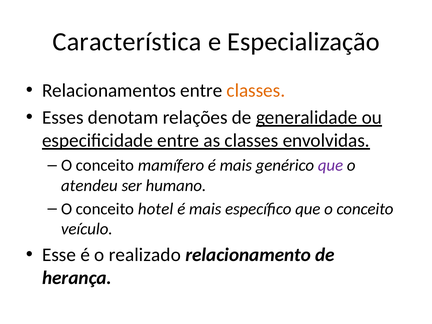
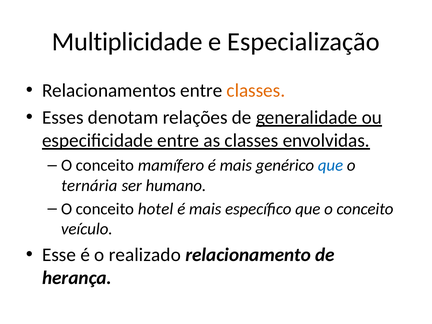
Característica: Característica -> Multiplicidade (127, 42)
que colour: purple -> blue (330, 165)
atendeu: atendeu -> ternária (89, 186)
